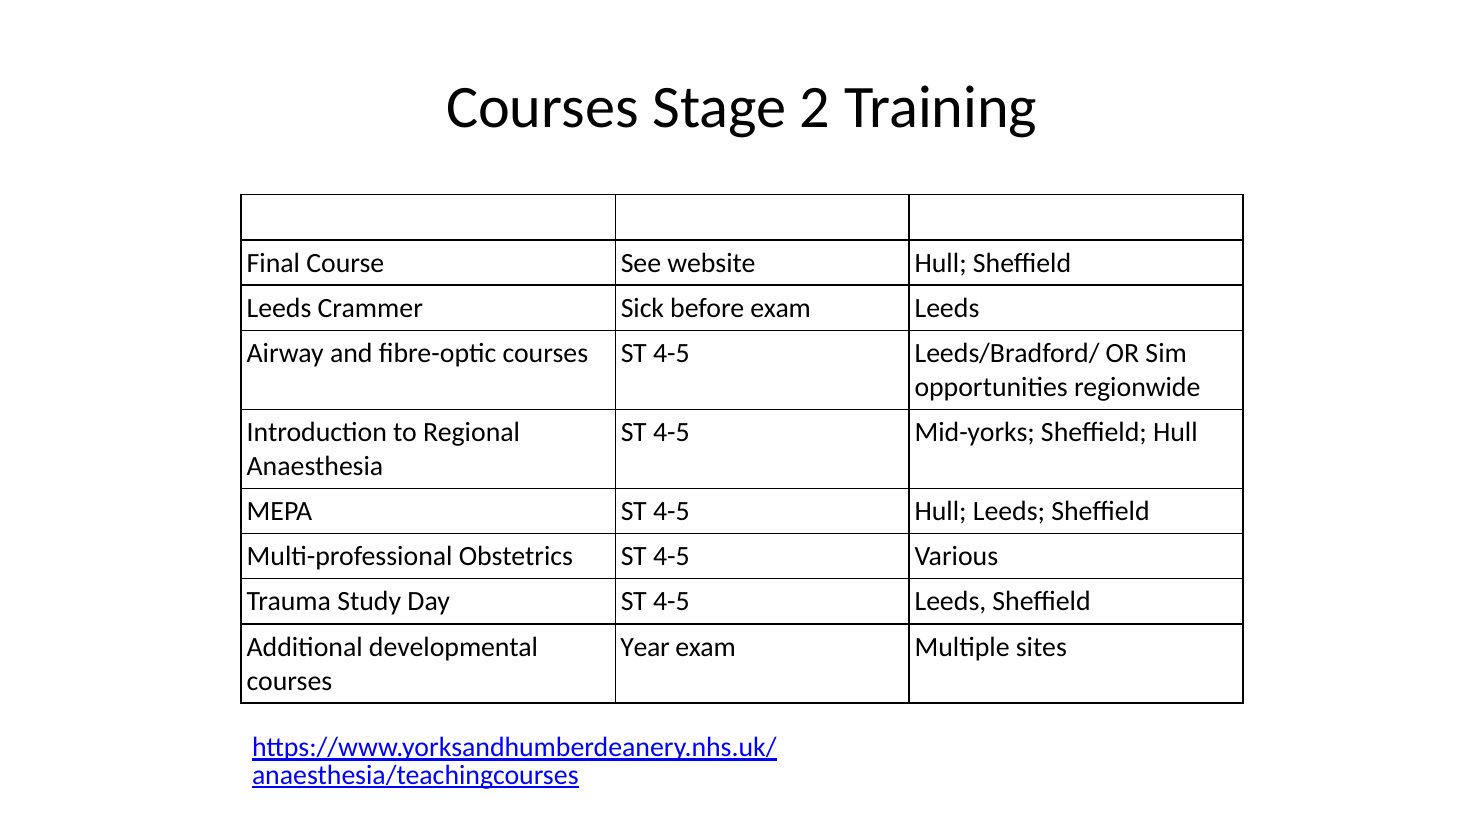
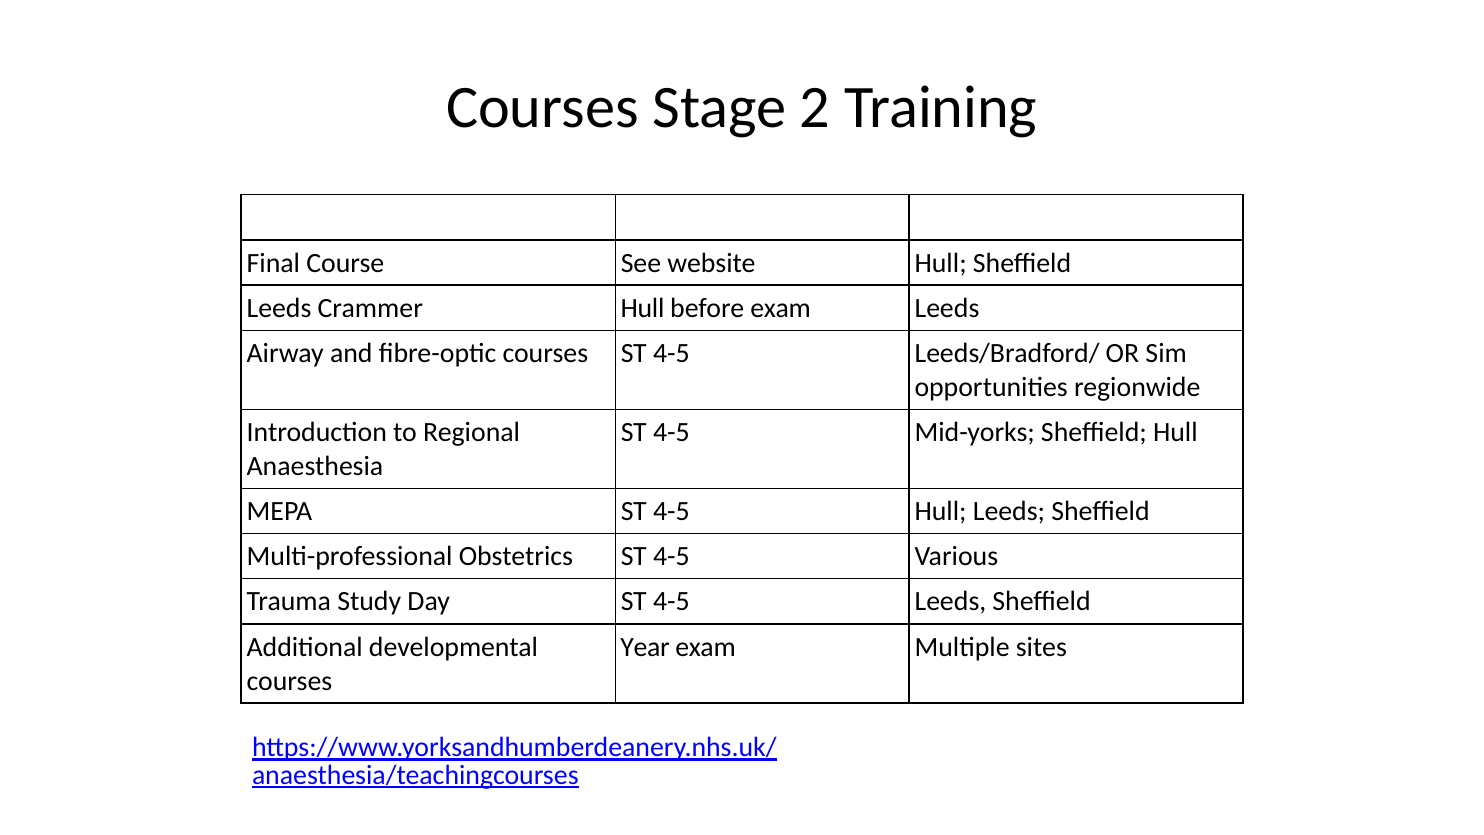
Crammer Sick: Sick -> Hull (643, 308)
